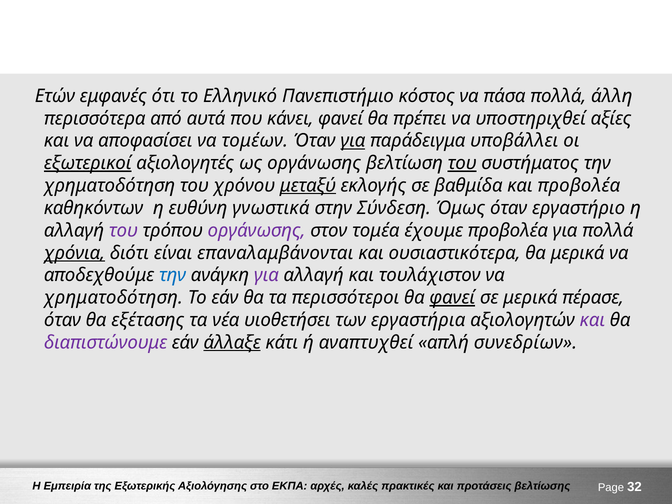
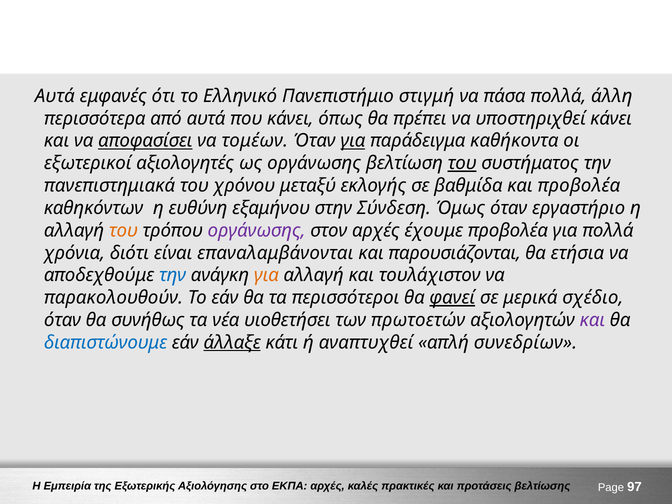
Ετών: Ετών -> Αυτά (55, 96)
κόστος: κόστος -> στιγμή (427, 96)
κάνει φανεί: φανεί -> όπως (341, 118)
υποστηριχθεί αξίες: αξίες -> κάνει (611, 118)
αποφασίσει underline: none -> present (145, 141)
υποβάλλει: υποβάλλει -> καθήκοντα (514, 141)
εξωτερικοί underline: present -> none (88, 163)
χρηματοδότηση: χρηματοδότηση -> πανεπιστημιακά (110, 186)
μεταξύ underline: present -> none (308, 186)
γνωστικά: γνωστικά -> εξαμήνου (271, 208)
του colour: purple -> orange (123, 230)
στον τομέα: τομέα -> αρχές (376, 230)
χρόνια underline: present -> none (74, 253)
ουσιαστικότερα: ουσιαστικότερα -> παρουσιάζονται (455, 253)
θα μερικά: μερικά -> ετήσια (577, 253)
για colour: purple -> orange (266, 275)
χρηματοδότηση: χρηματοδότηση -> παρακολουθούν (113, 298)
πέρασε: πέρασε -> σχέδιο (593, 298)
εξέτασης: εξέτασης -> συνήθως (148, 320)
εργαστήρια: εργαστήρια -> πρωτοετών (418, 320)
διαπιστώνουμε colour: purple -> blue (106, 343)
32: 32 -> 97 (634, 487)
